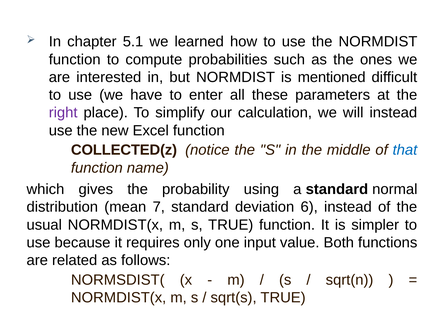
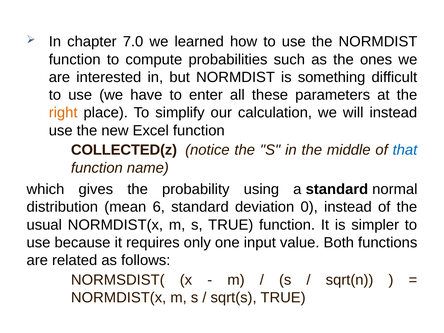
5.1: 5.1 -> 7.0 (133, 42)
mentioned: mentioned -> something (332, 77)
right colour: purple -> orange (63, 113)
7: 7 -> 6 (159, 207)
6: 6 -> 0 (309, 207)
